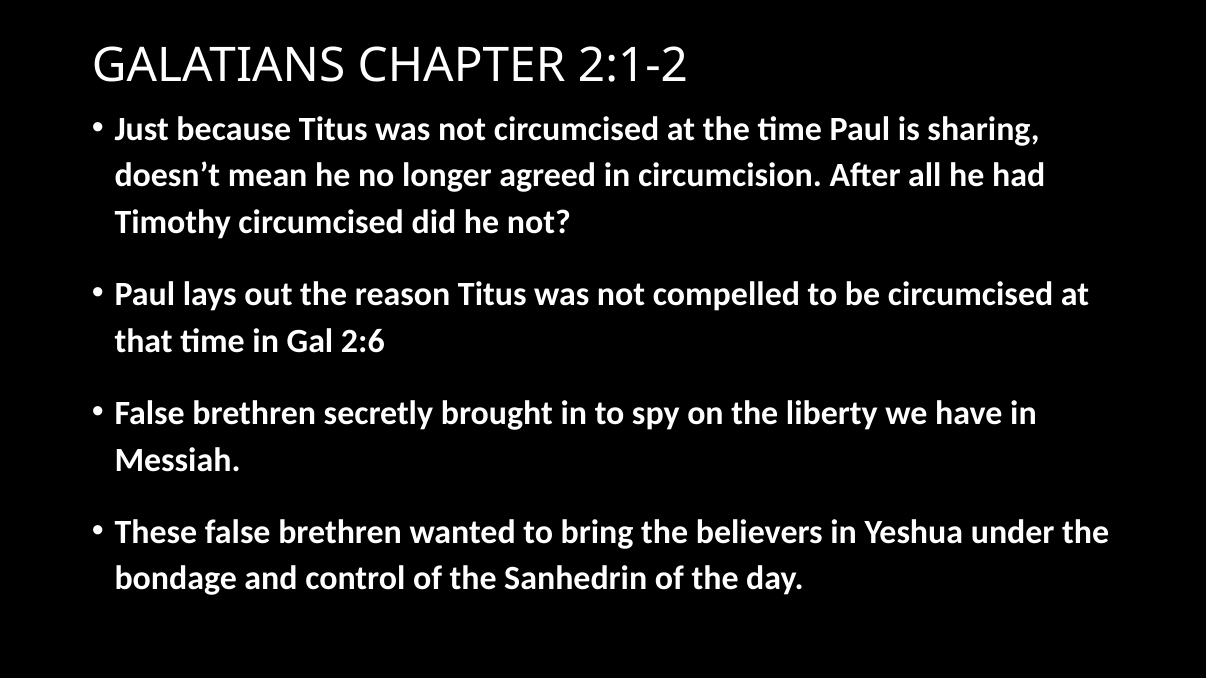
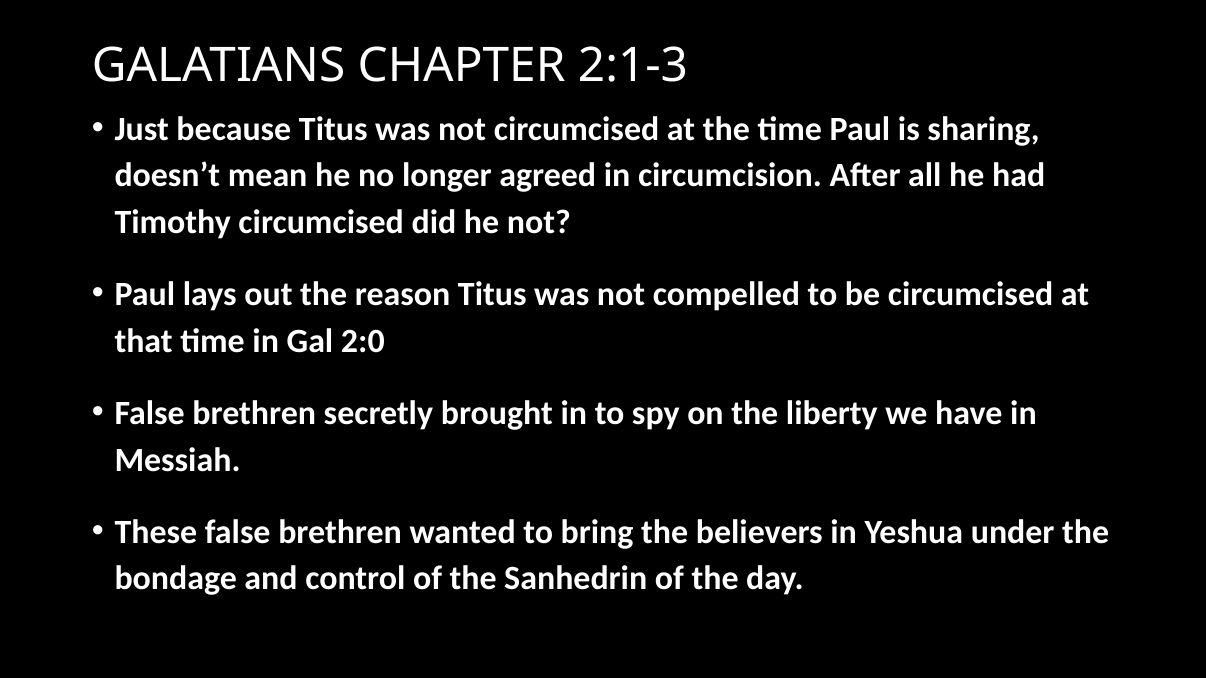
2:1-2: 2:1-2 -> 2:1-3 (633, 66)
2:6: 2:6 -> 2:0 (363, 342)
